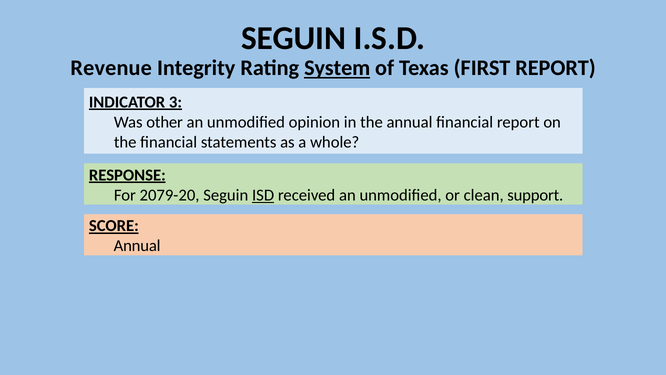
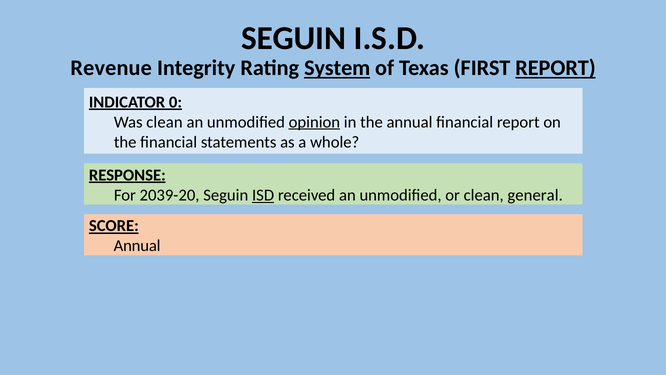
REPORT underline: none -> present (556, 68)
3: 3 -> 0 (175, 102)
Was other: other -> clean (164, 122)
opinion underline: none -> present (314, 122)
2079-20: 2079-20 -> 2039-20 (170, 195)
support: support -> general (535, 195)
